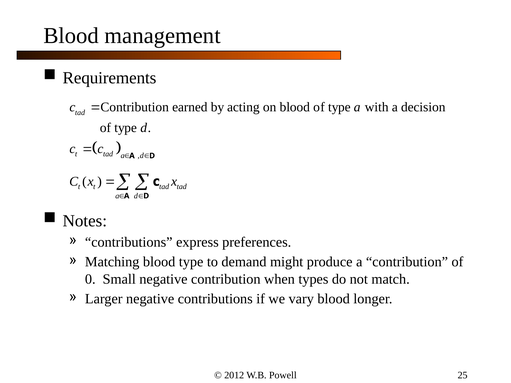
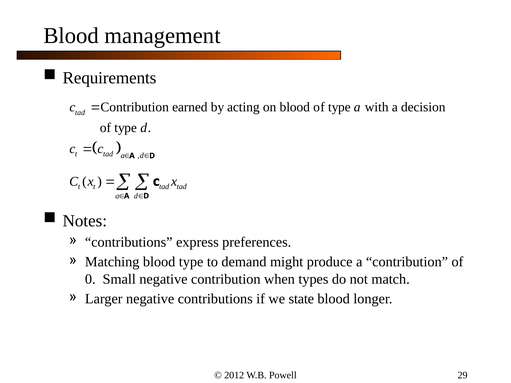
vary: vary -> state (301, 299)
25: 25 -> 29 (463, 375)
